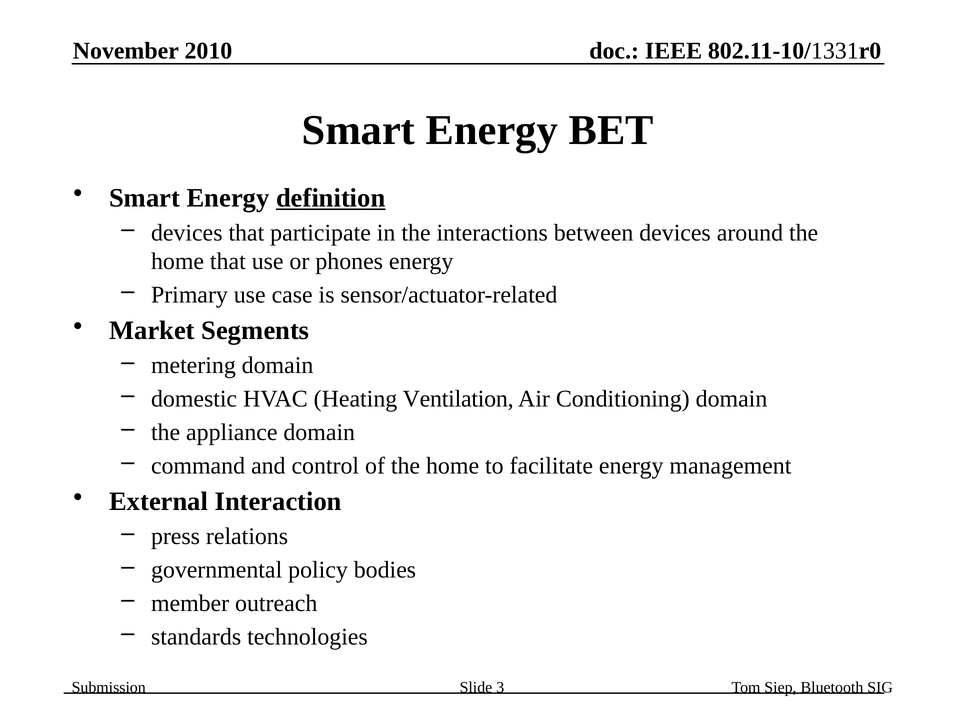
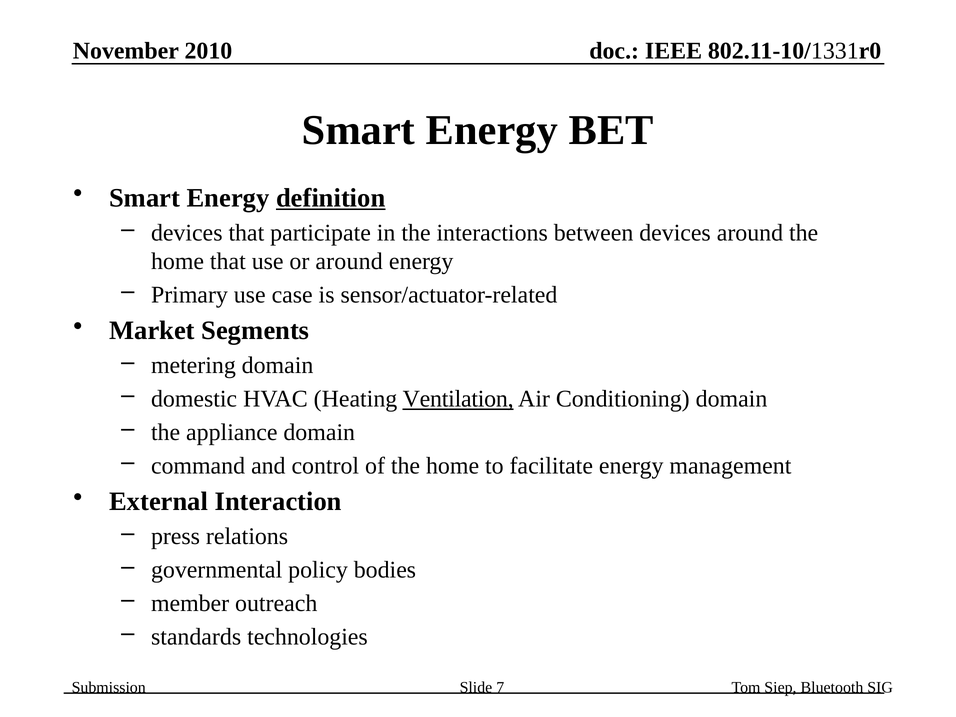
or phones: phones -> around (349, 261)
Ventilation underline: none -> present (458, 399)
3: 3 -> 7 (500, 688)
